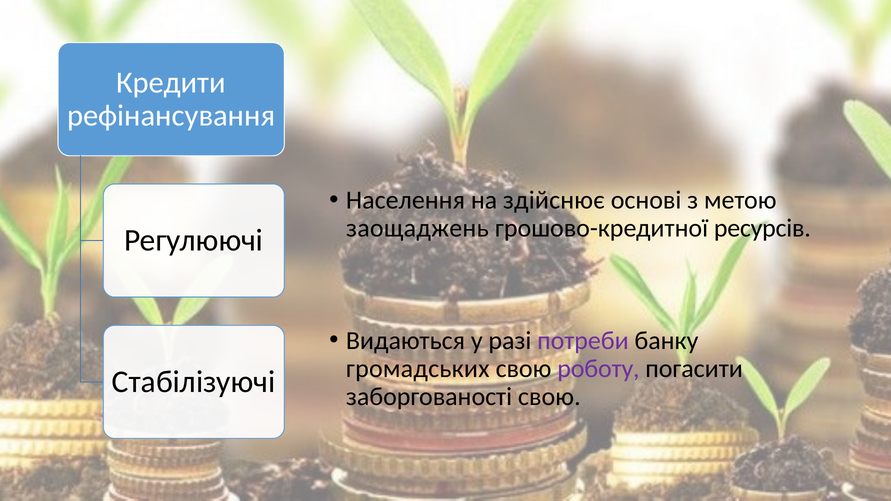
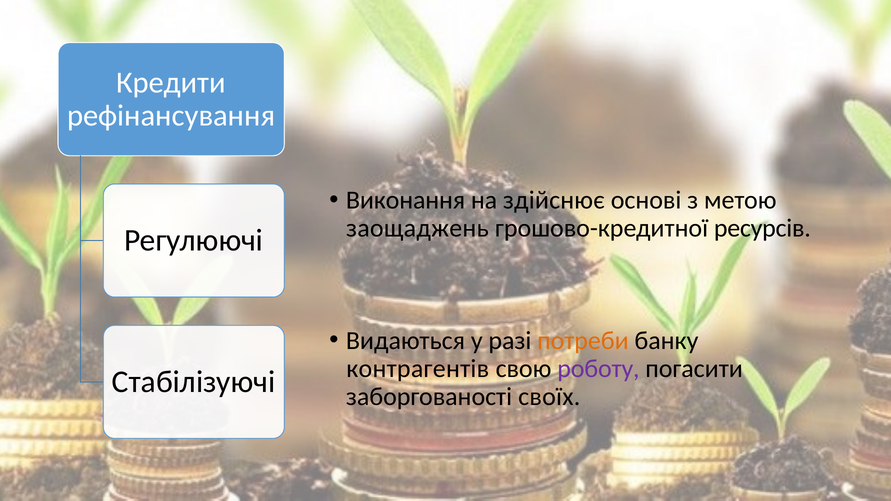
Населення: Населення -> Виконання (406, 200)
потреби colour: purple -> orange (583, 341)
громадських: громадських -> контрагентів (418, 369)
заборгованості свою: свою -> своїх (549, 397)
